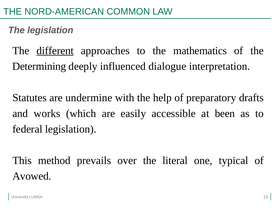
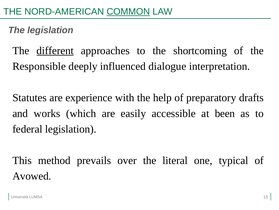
COMMON underline: none -> present (128, 12)
mathematics: mathematics -> shortcoming (200, 50)
Determining: Determining -> Responsible (39, 66)
undermine: undermine -> experience (89, 97)
